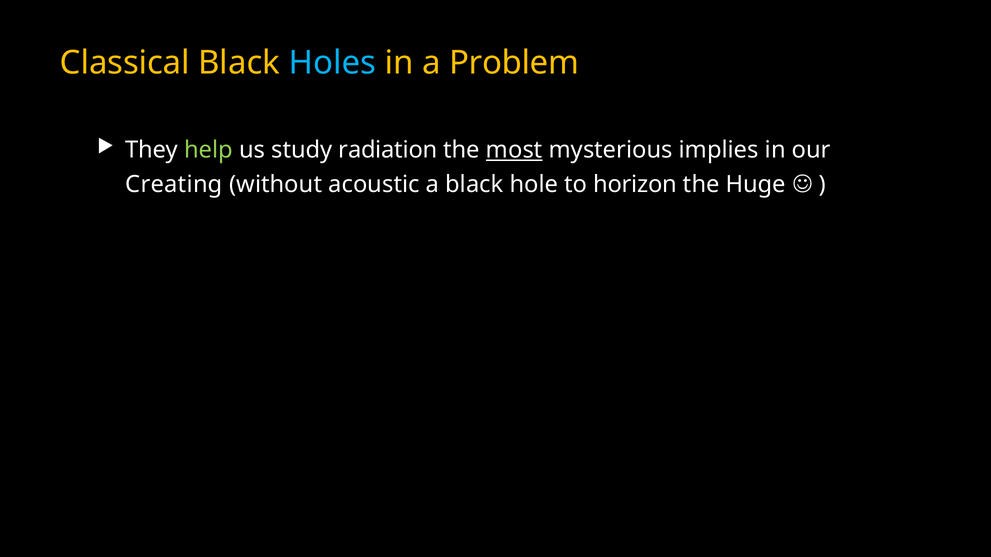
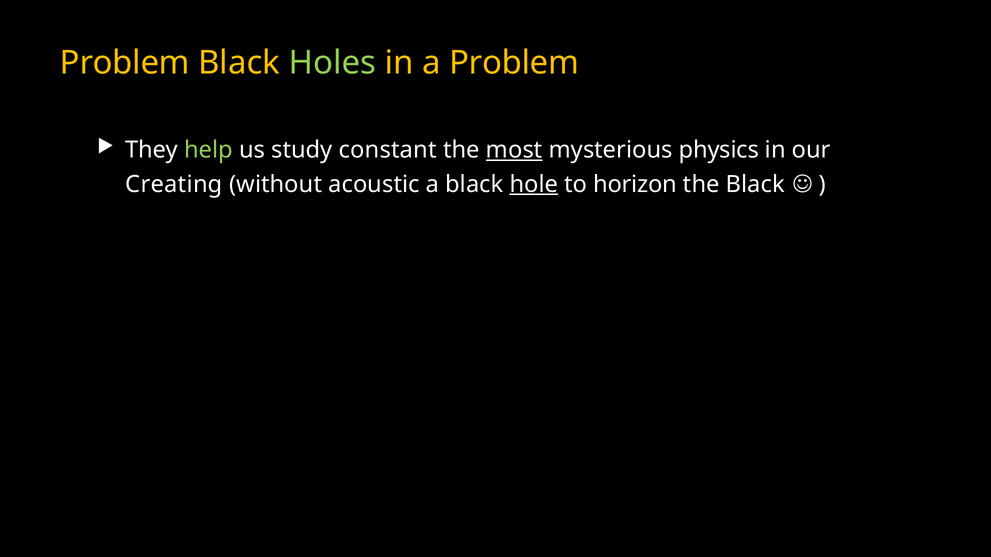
Classical: Classical -> Problem (125, 63)
Holes colour: light blue -> light green (332, 63)
radiation: radiation -> constant (388, 150)
implies: implies -> physics (719, 150)
hole underline: none -> present (534, 184)
the Huge: Huge -> Black (755, 184)
